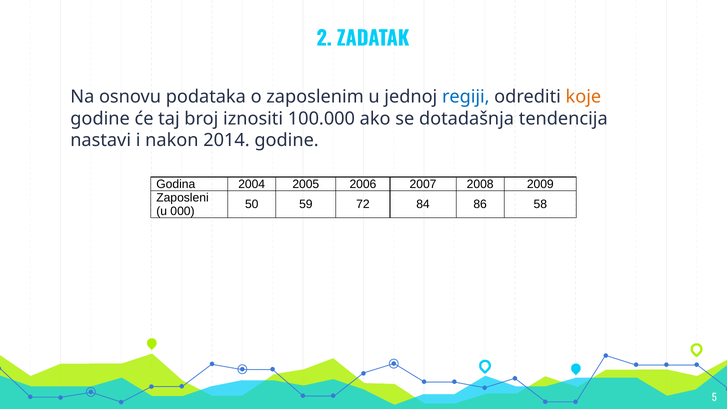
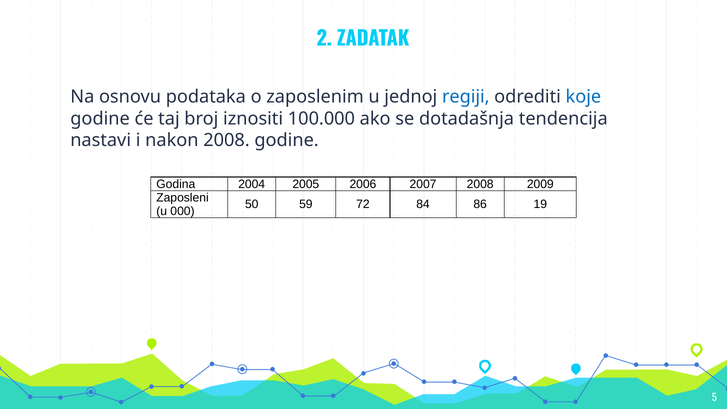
koje colour: orange -> blue (583, 97)
nakon 2014: 2014 -> 2008 (226, 140)
58: 58 -> 19 (540, 204)
